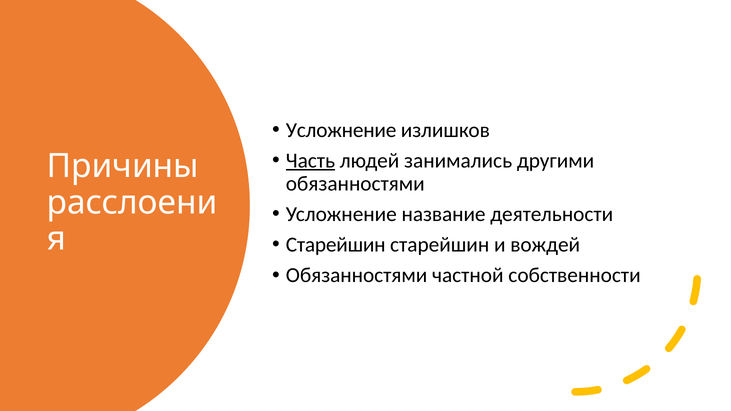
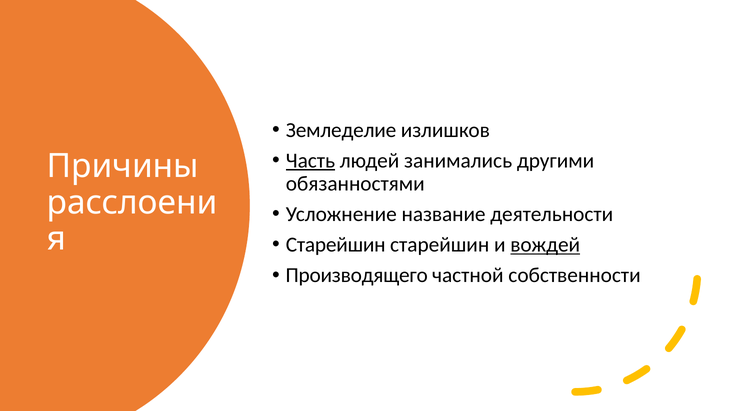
Усложнение: Усложнение -> Земледелие (341, 130)
вождей underline: none -> present (545, 245)
Обязанностями: Обязанностями -> Производящего (357, 275)
